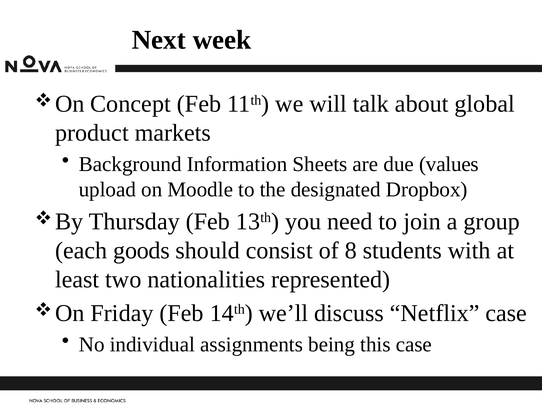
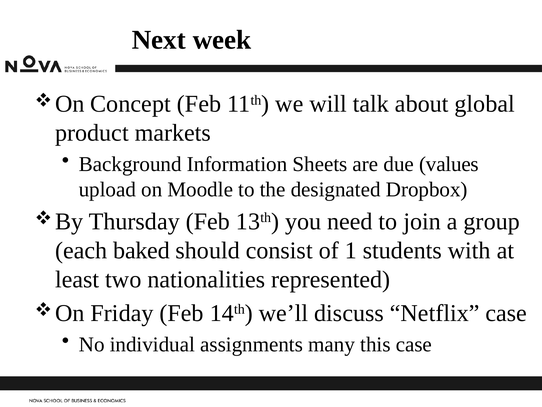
goods: goods -> baked (142, 250)
8: 8 -> 1 (351, 250)
being: being -> many (332, 344)
